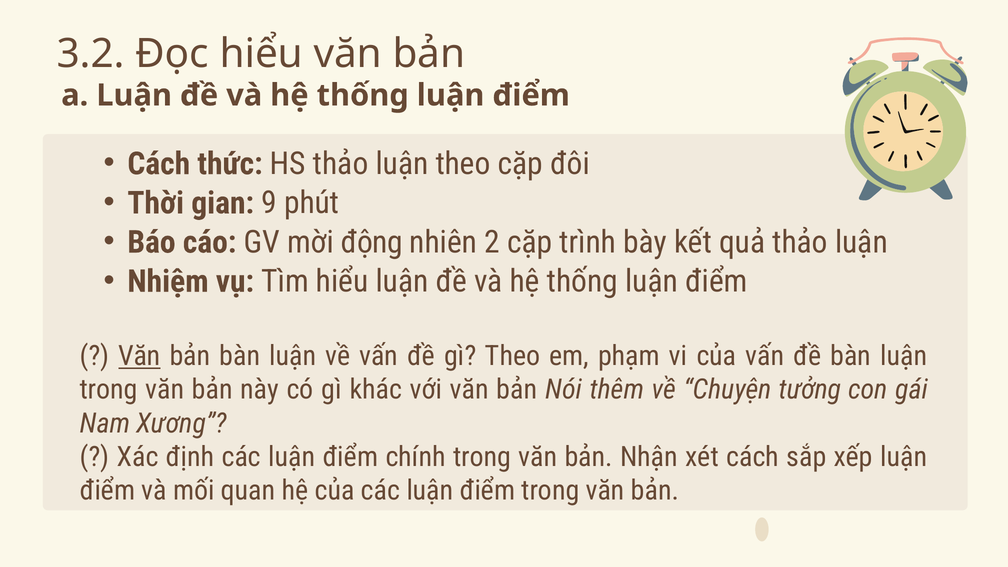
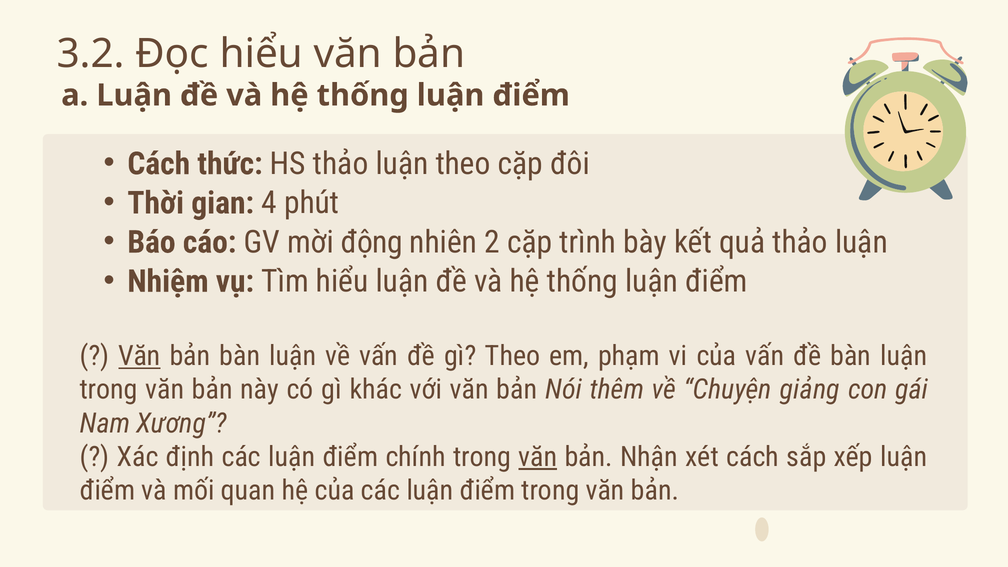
9: 9 -> 4 (269, 203)
tưởng: tưởng -> giảng (810, 390)
văn underline: none -> present (538, 457)
